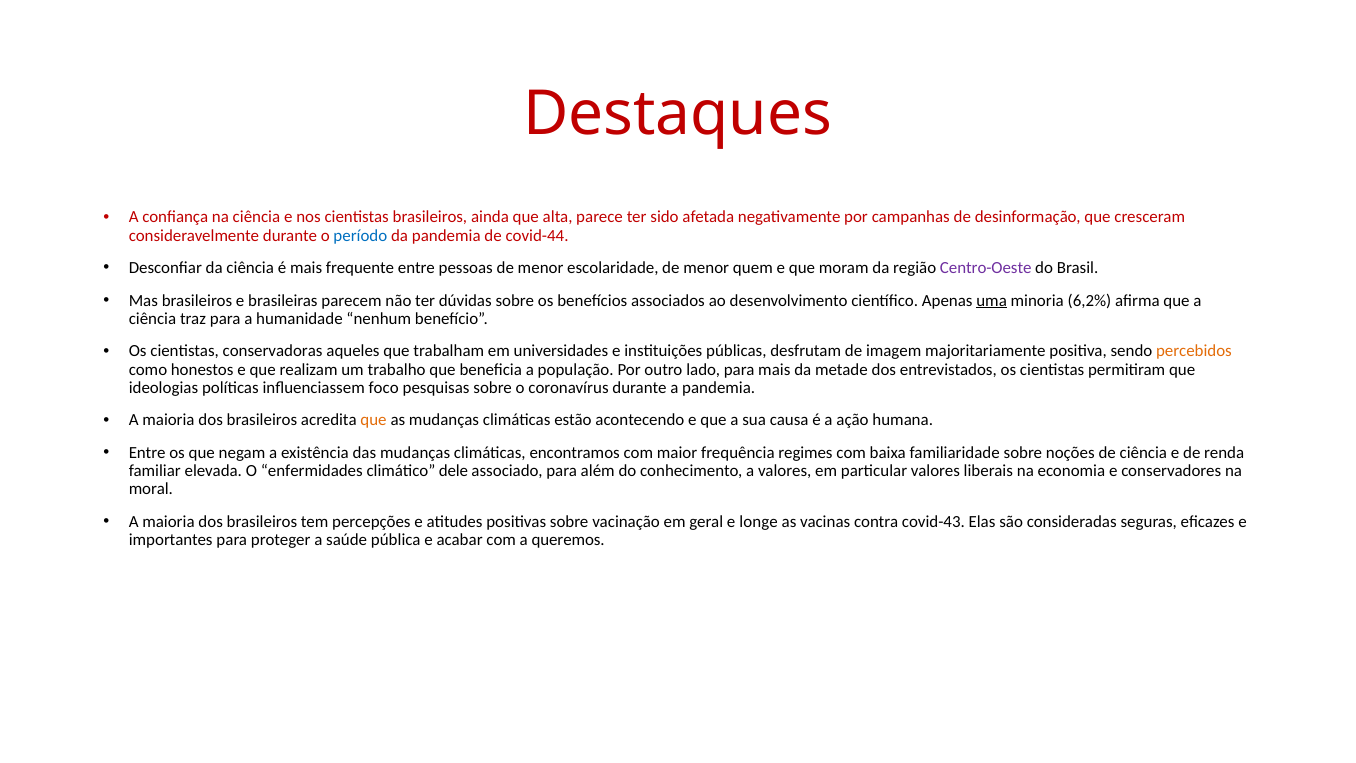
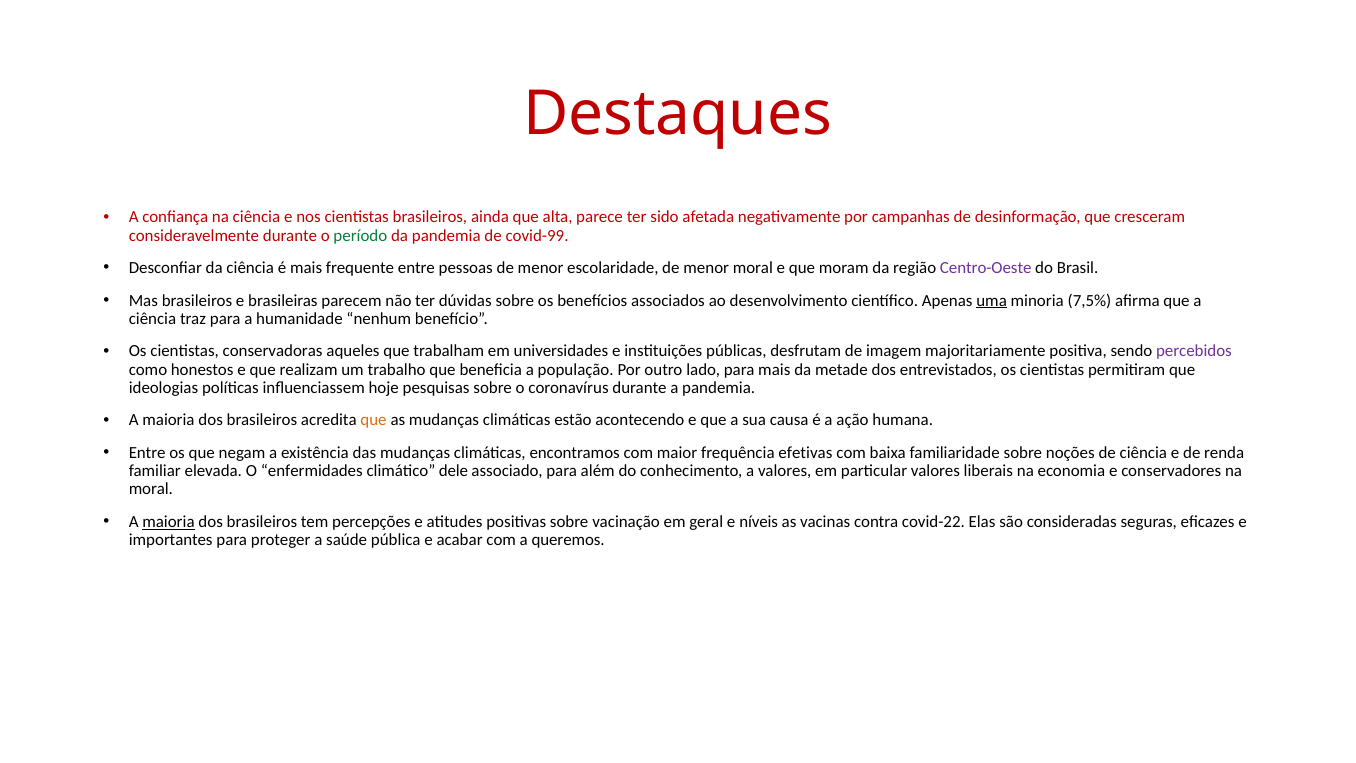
período colour: blue -> green (360, 235)
covid-44: covid-44 -> covid-99 (537, 235)
menor quem: quem -> moral (753, 268)
6,2%: 6,2% -> 7,5% (1090, 300)
percebidos colour: orange -> purple (1194, 351)
foco: foco -> hoje (384, 388)
regimes: regimes -> efetivas (805, 453)
maioria underline: none -> present (168, 522)
longe: longe -> níveis (759, 522)
covid-43: covid-43 -> covid-22 (933, 522)
